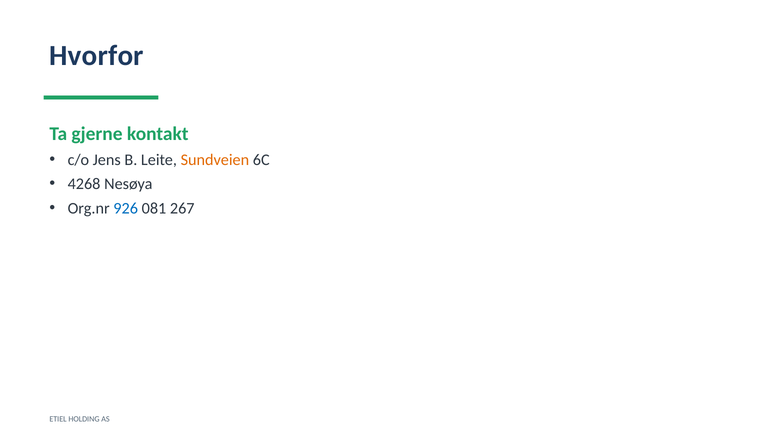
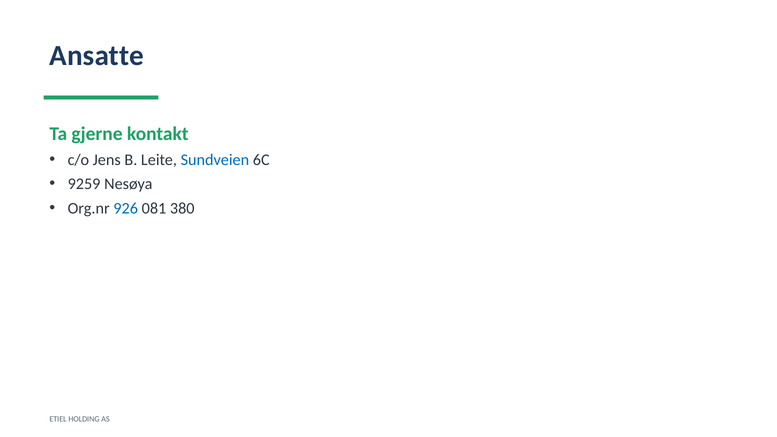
Hvorfor: Hvorfor -> Ansatte (97, 55)
Sundveien colour: orange -> blue (215, 160)
4268: 4268 -> 9259 (84, 184)
267: 267 -> 380 (182, 208)
